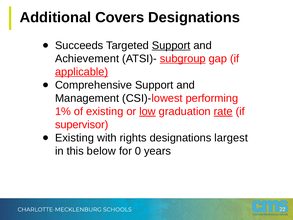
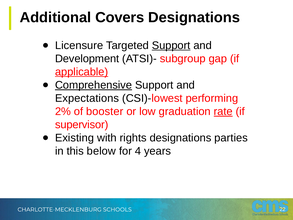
Succeeds: Succeeds -> Licensure (79, 45)
Achievement: Achievement -> Development (87, 59)
subgroup underline: present -> none (183, 59)
Comprehensive underline: none -> present (93, 85)
Management: Management -> Expectations (87, 98)
1%: 1% -> 2% (63, 111)
of existing: existing -> booster (105, 111)
low underline: present -> none (147, 111)
largest: largest -> parties (231, 138)
0: 0 -> 4 (138, 151)
